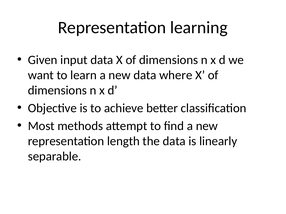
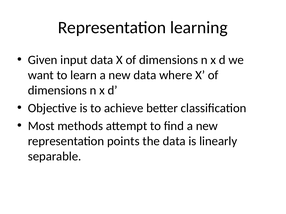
length: length -> points (123, 141)
